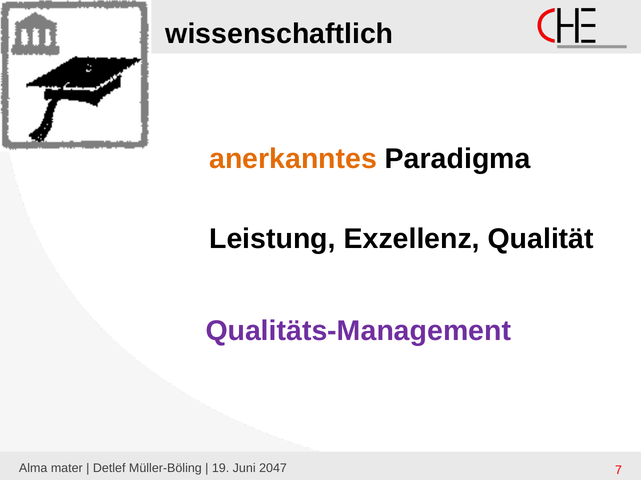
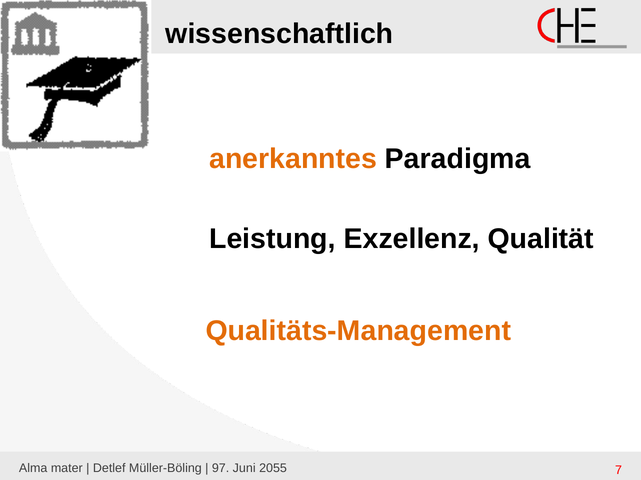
Qualitäts-Management colour: purple -> orange (358, 331)
19: 19 -> 97 (221, 469)
2047: 2047 -> 2055 (273, 469)
